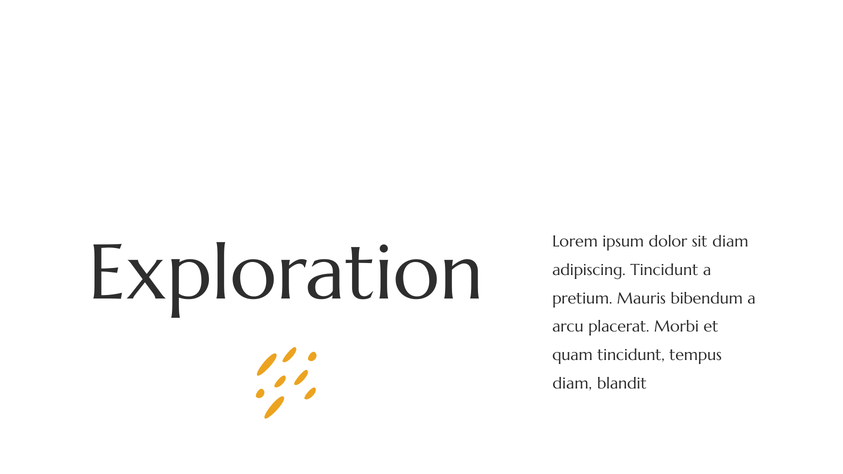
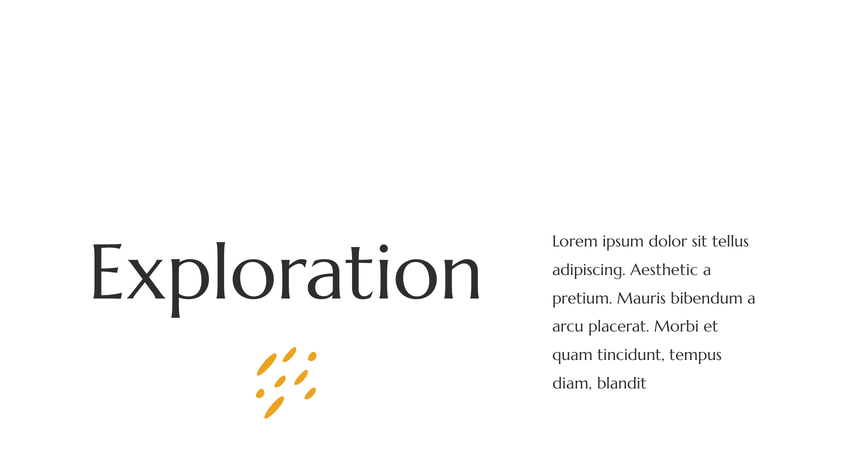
sit diam: diam -> tellus (731, 242)
adipiscing Tincidunt: Tincidunt -> Aesthetic (664, 270)
